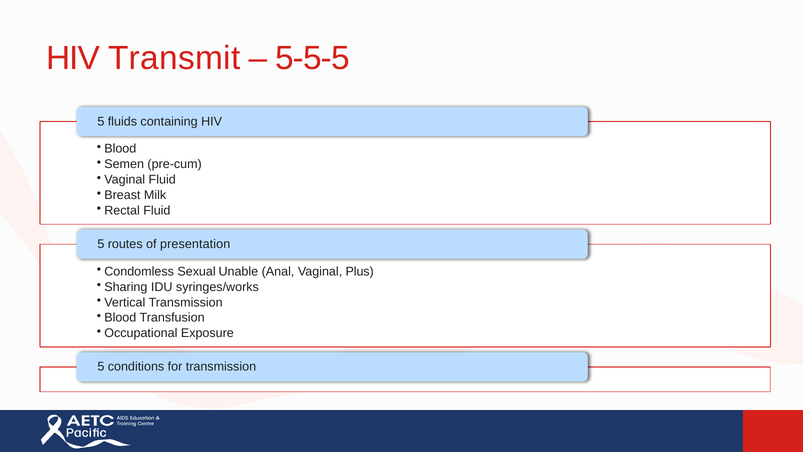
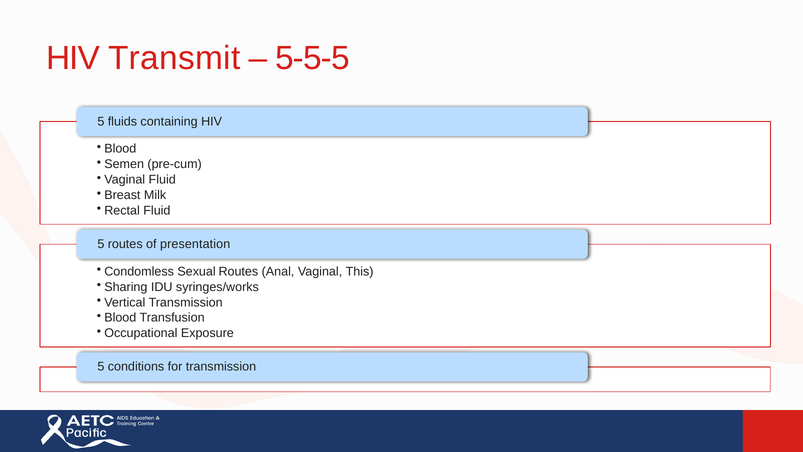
Sexual Unable: Unable -> Routes (238, 271)
Plus: Plus -> This (360, 271)
